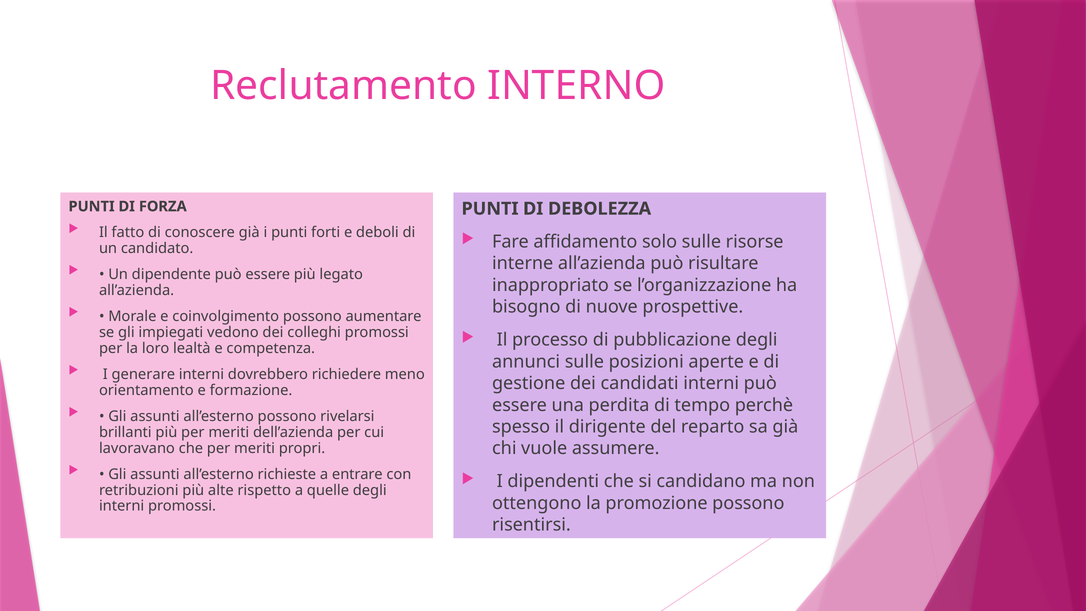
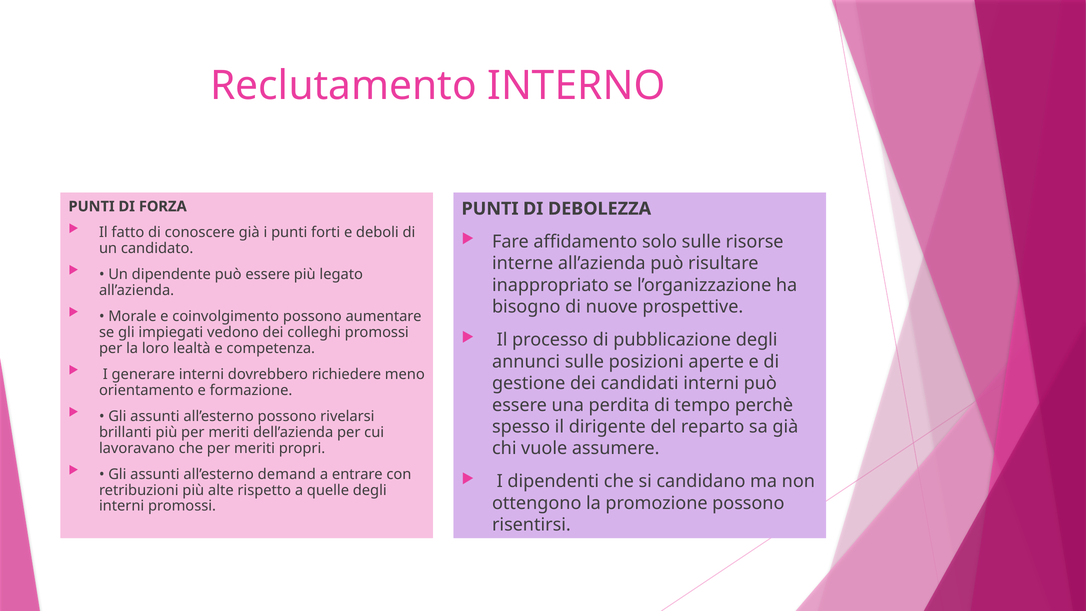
richieste: richieste -> demand (287, 474)
